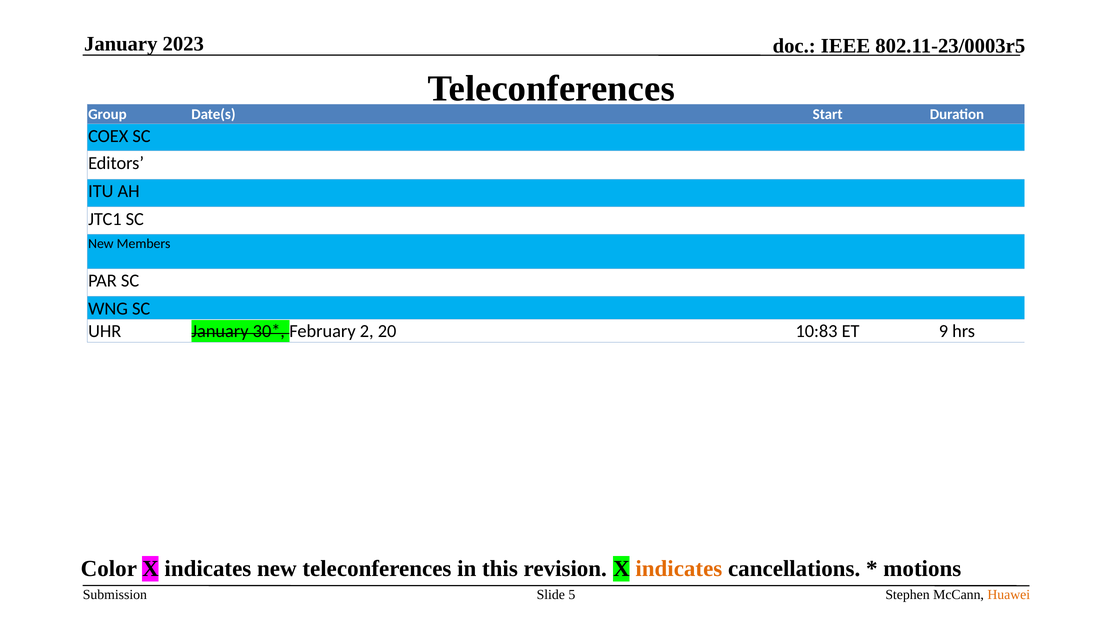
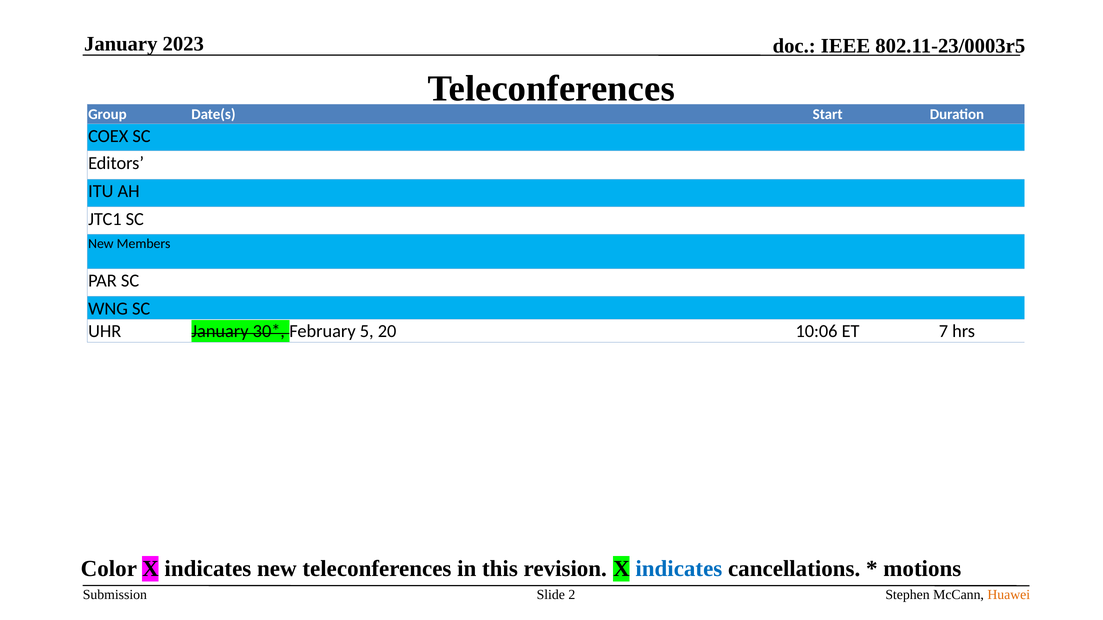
2: 2 -> 5 (367, 332)
10:83: 10:83 -> 10:06 (817, 332)
9: 9 -> 7 (943, 332)
indicates colour: orange -> blue (679, 569)
5: 5 -> 2 (572, 595)
